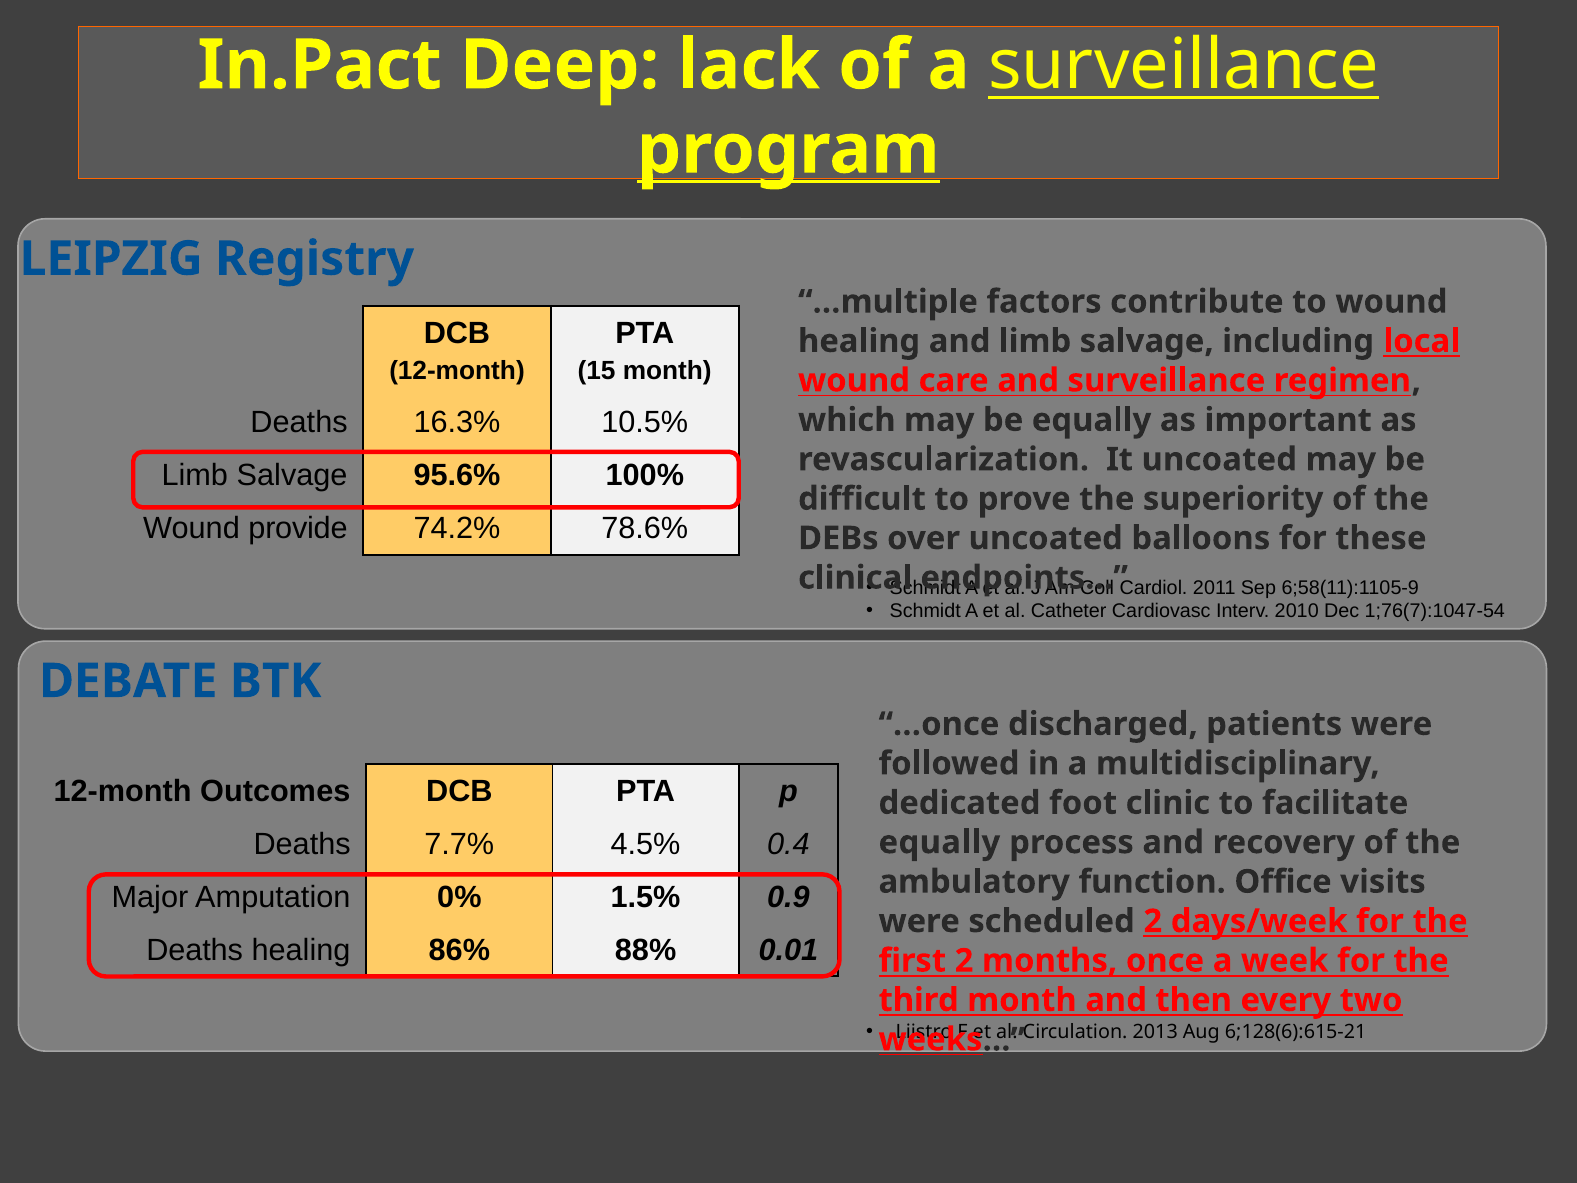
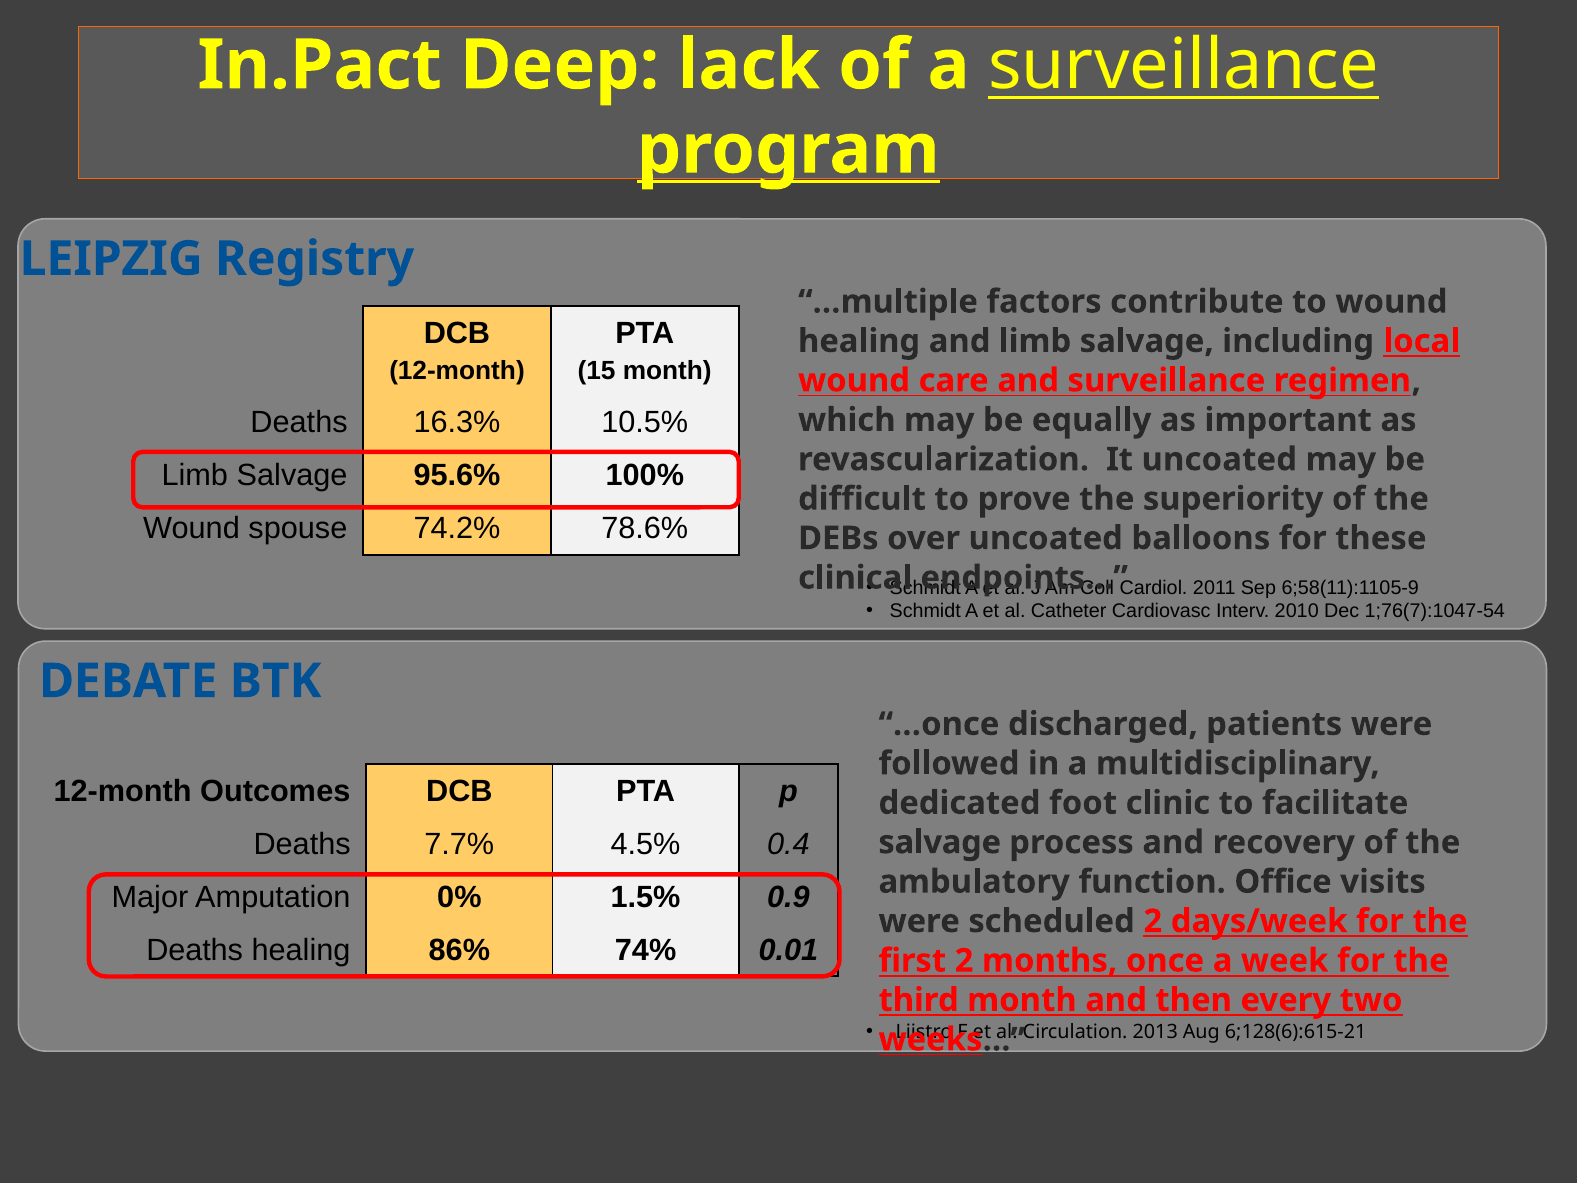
provide: provide -> spouse (298, 529)
equally: equally -> salvage (940, 842)
88%: 88% -> 74% (646, 950)
